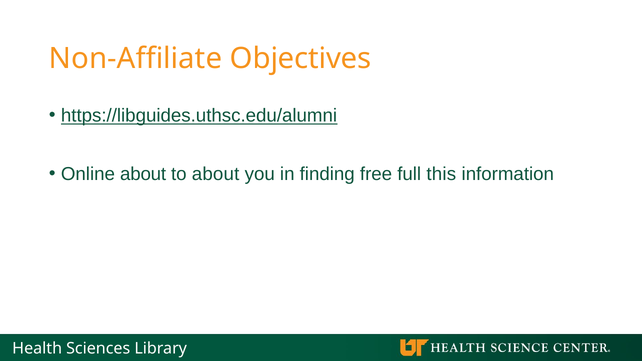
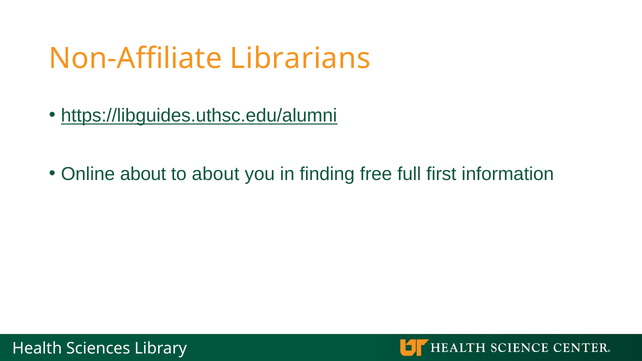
Objectives: Objectives -> Librarians (300, 59)
this: this -> first (441, 174)
